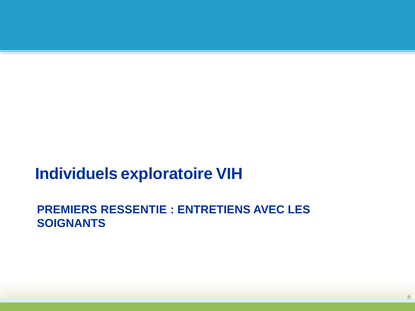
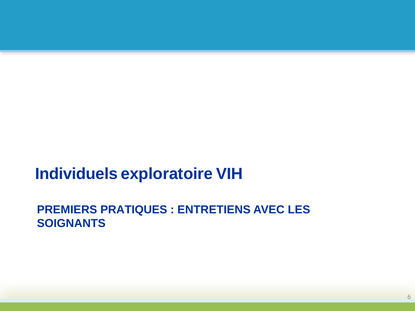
RESSENTIE: RESSENTIE -> PRATIQUES (134, 210)
